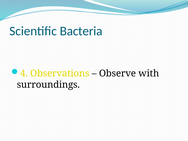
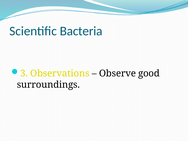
4: 4 -> 3 (24, 73)
with: with -> good (149, 73)
